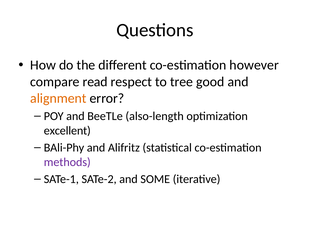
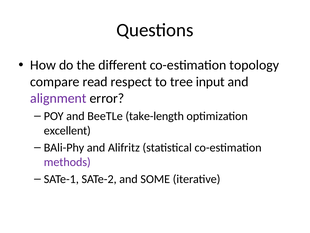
however: however -> topology (254, 65)
good: good -> input (210, 82)
alignment colour: orange -> purple (58, 98)
also-length: also-length -> take-length (155, 116)
